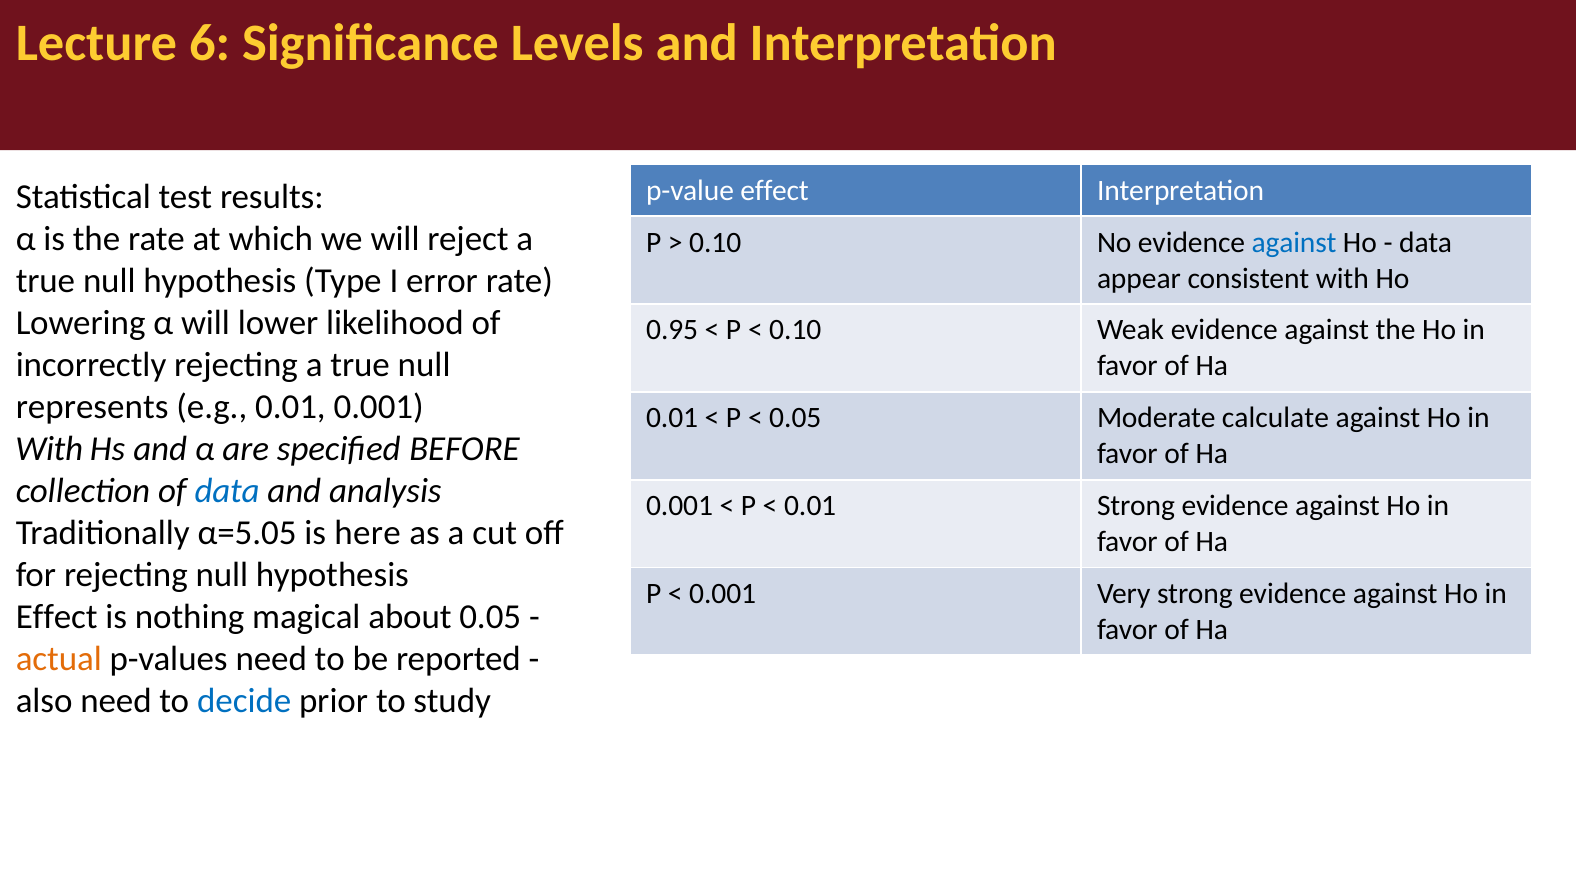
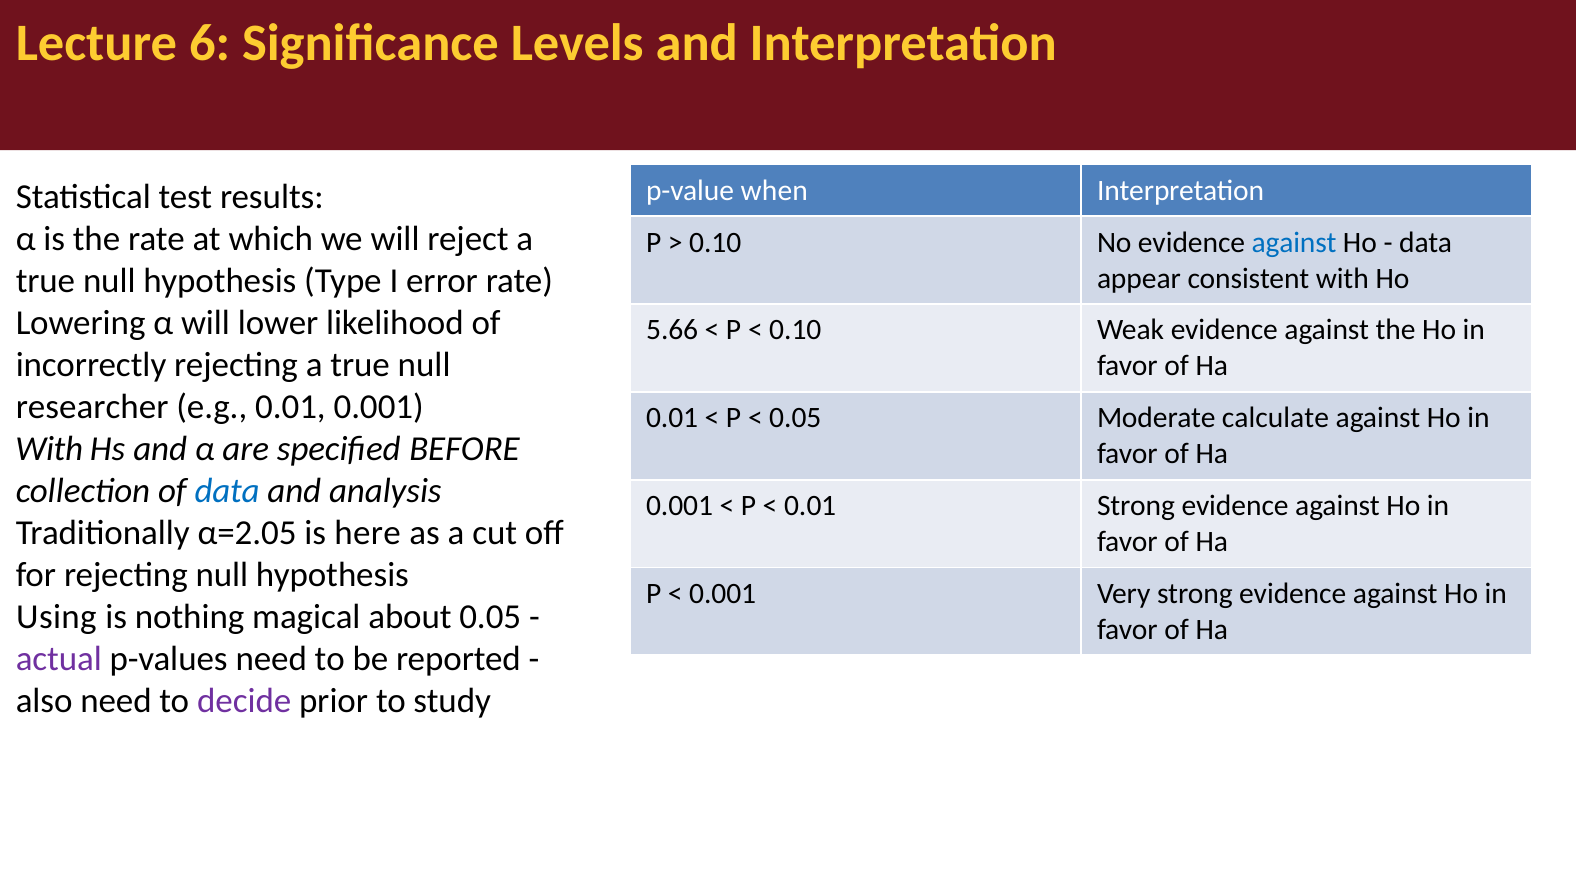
p-value effect: effect -> when (774, 190)
0.95: 0.95 -> 5.66 (672, 330)
represents: represents -> researcher (92, 407)
α=5.05: α=5.05 -> α=2.05 (247, 533)
Effect: Effect -> Using (56, 617)
actual colour: orange -> purple (59, 659)
decide colour: blue -> purple (244, 701)
